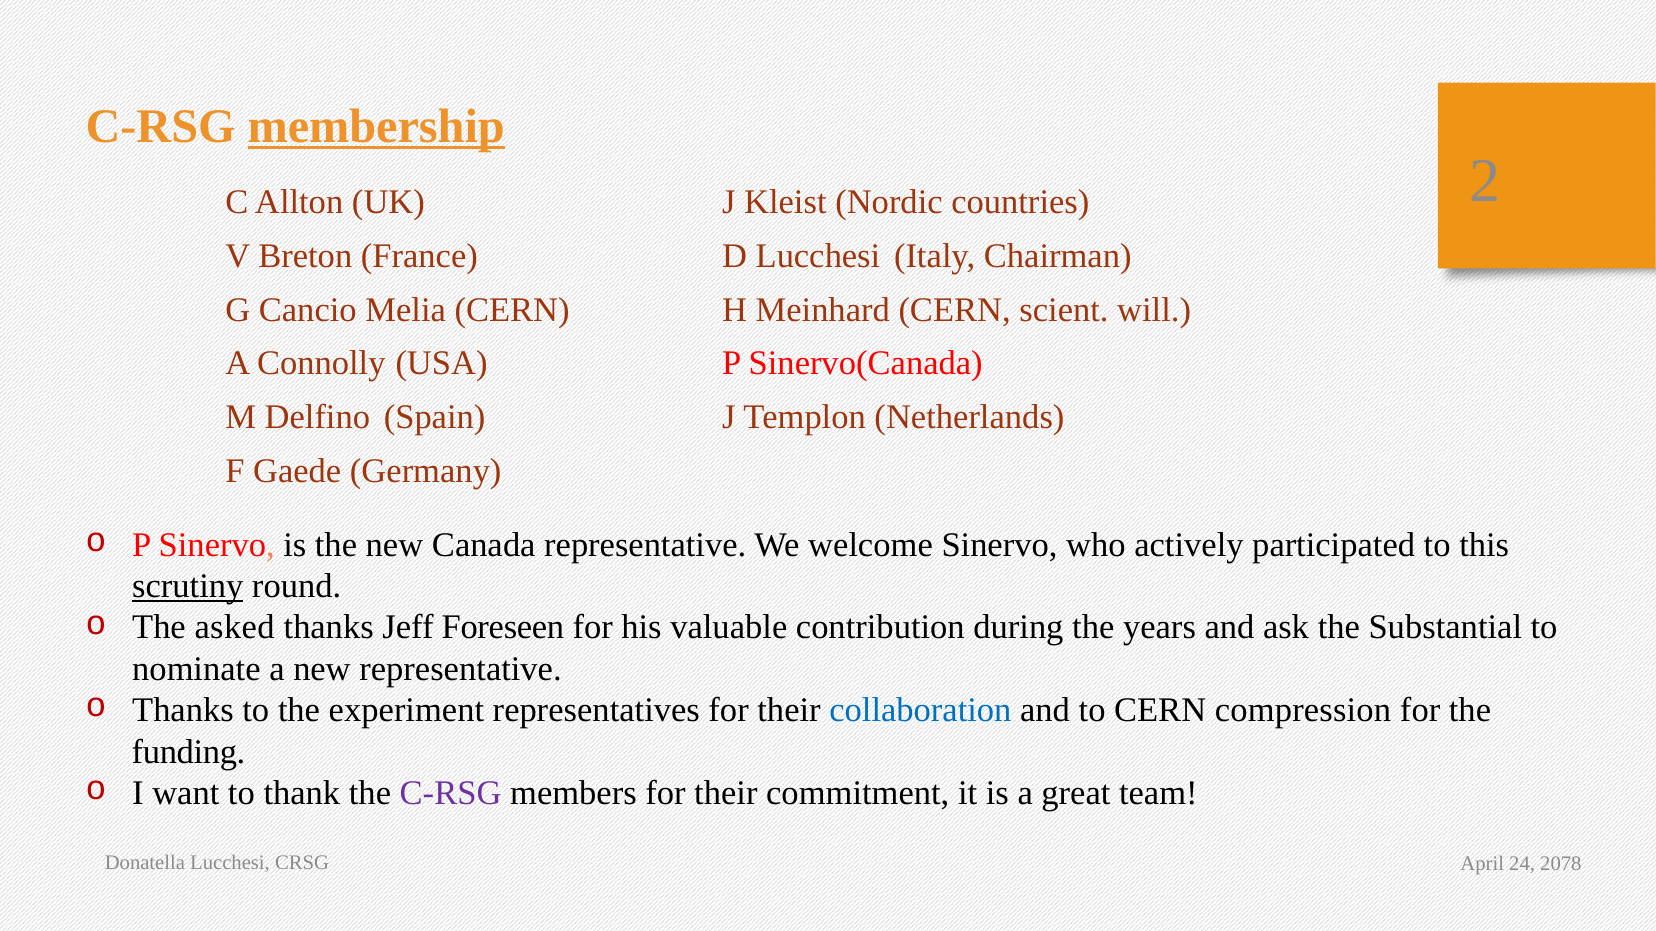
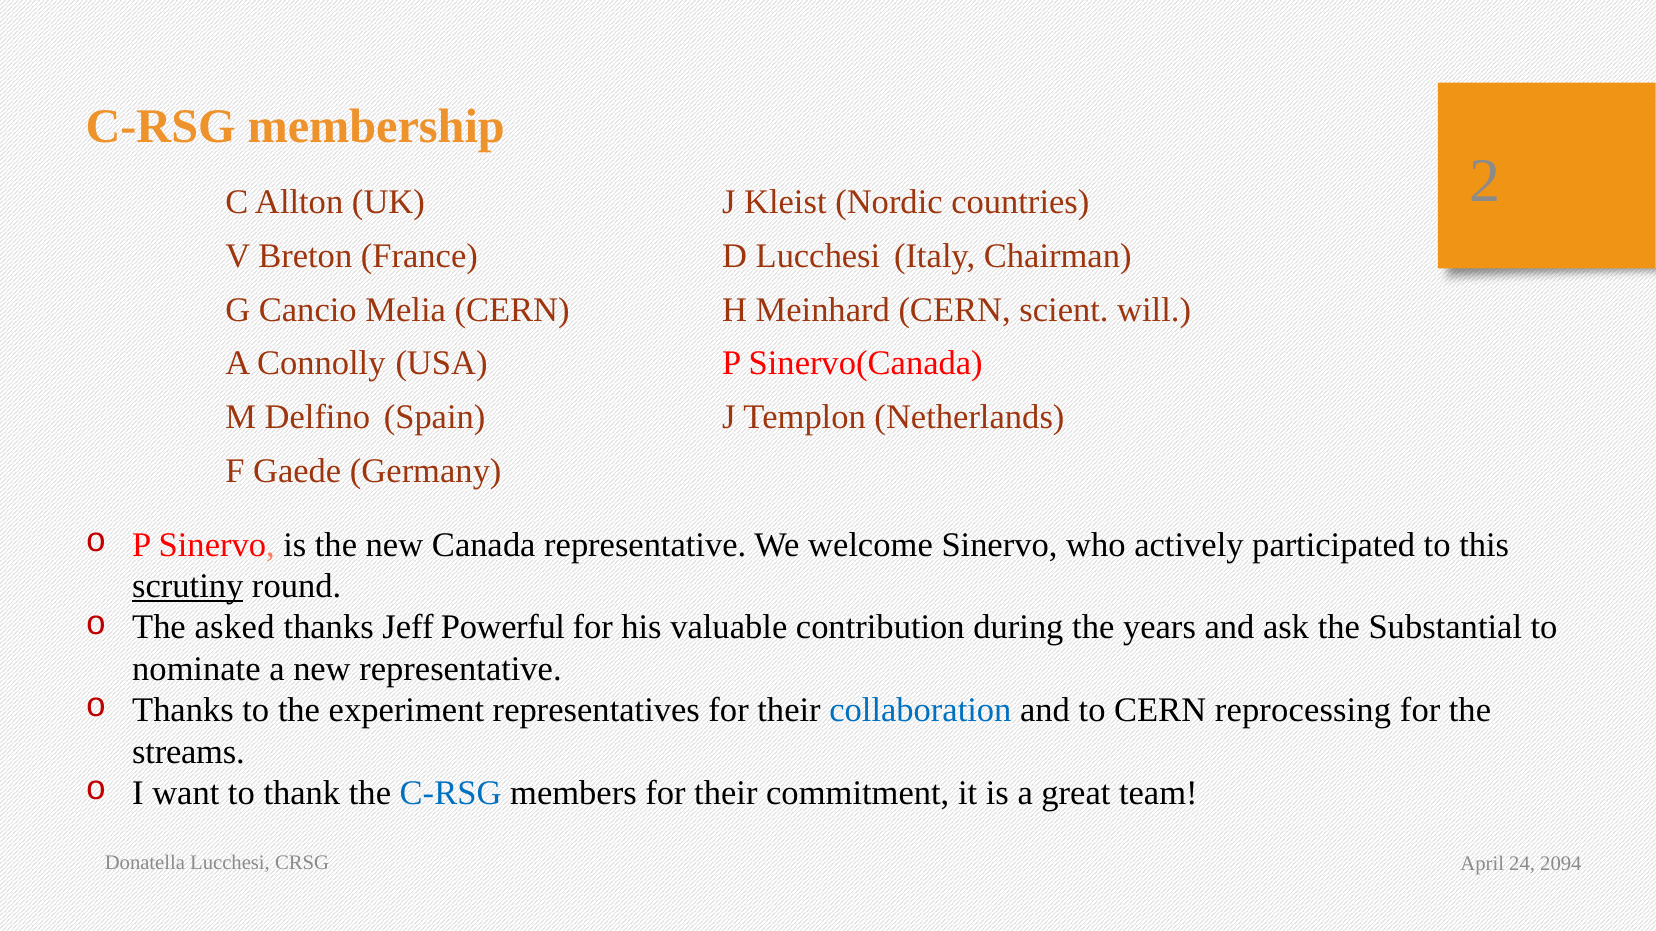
membership underline: present -> none (376, 127)
Foreseen: Foreseen -> Powerful (503, 628)
compression: compression -> reprocessing (1303, 711)
funding: funding -> streams (188, 752)
C-RSG colour: purple -> blue (451, 793)
2078: 2078 -> 2094 (1561, 864)
